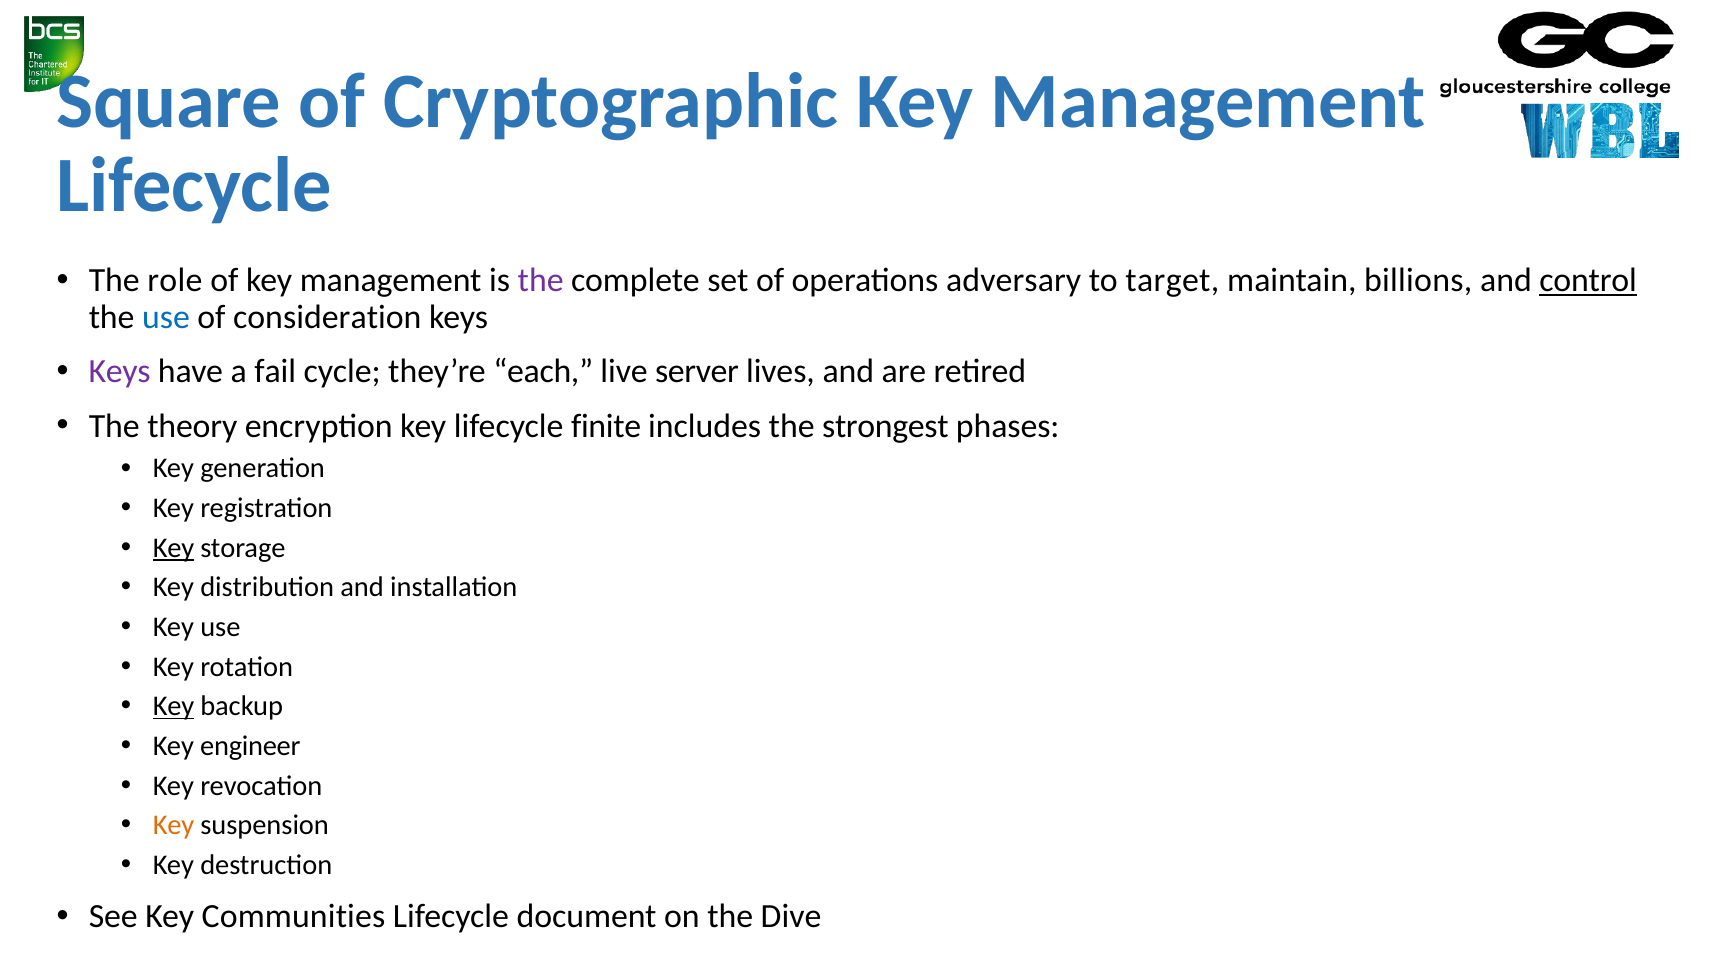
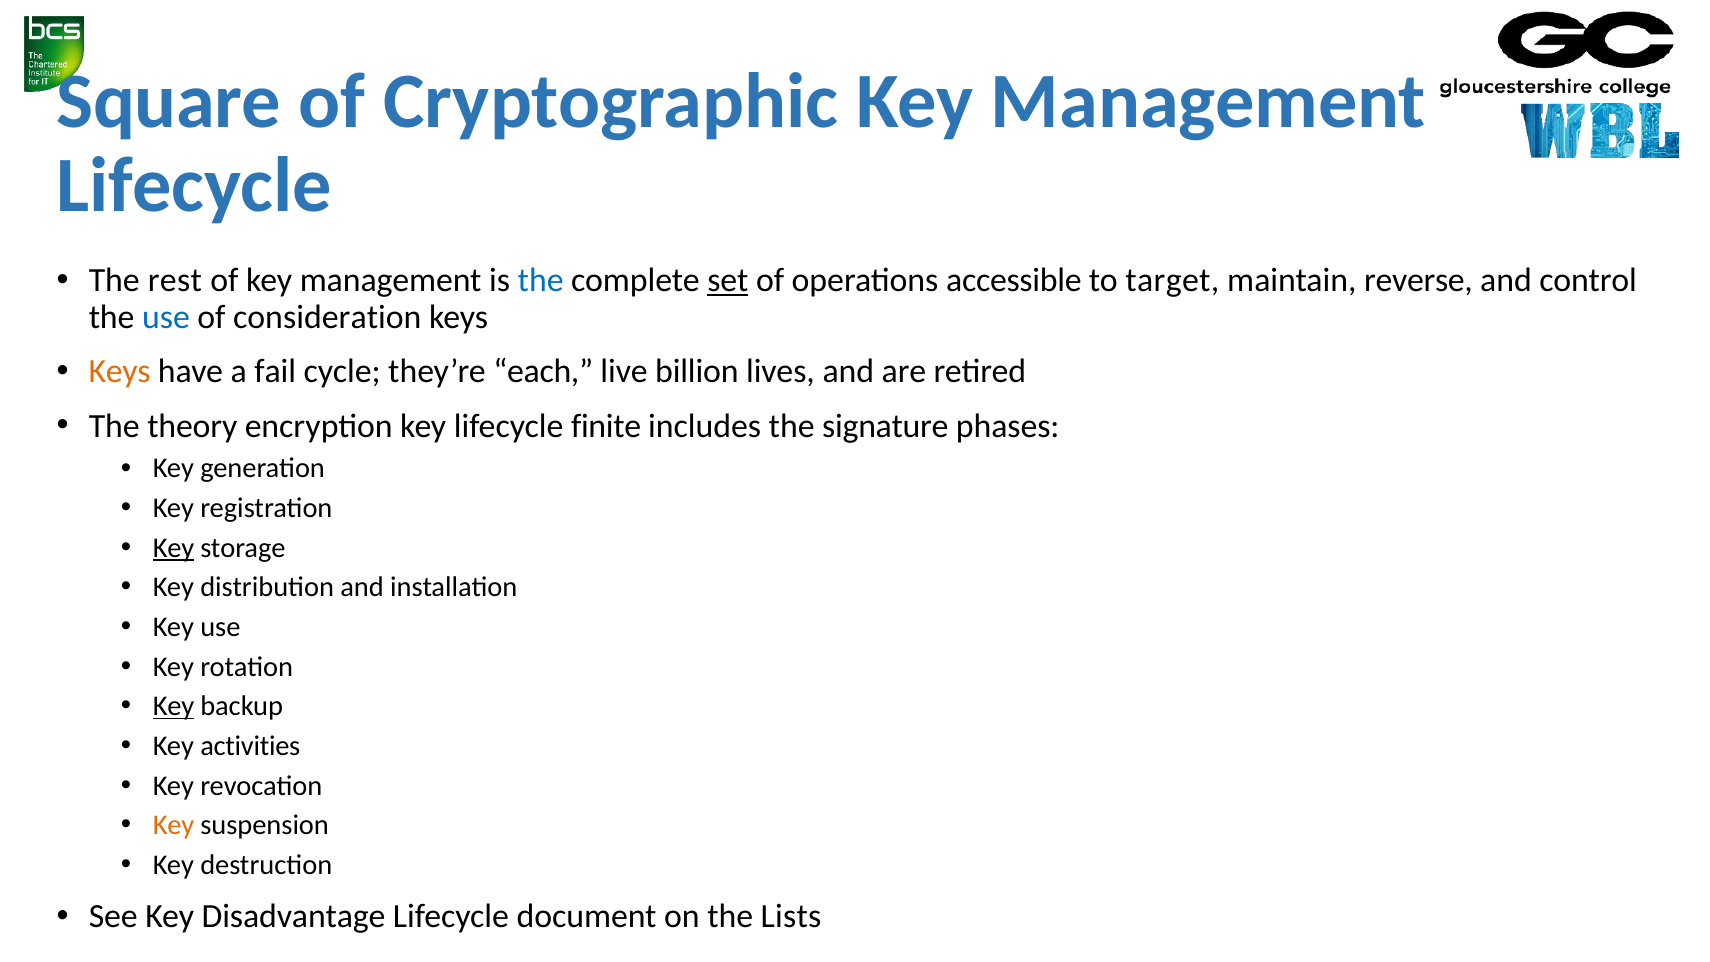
role: role -> rest (175, 281)
the colour: purple -> blue (541, 281)
set underline: none -> present (728, 281)
adversary: adversary -> accessible (1014, 281)
billions: billions -> reverse (1418, 281)
control underline: present -> none (1588, 281)
Keys colour: purple -> orange (120, 371)
server: server -> billion (697, 371)
strongest: strongest -> signature (885, 426)
engineer: engineer -> activities (250, 746)
Communities: Communities -> Disadvantage (294, 916)
Dive: Dive -> Lists (791, 916)
